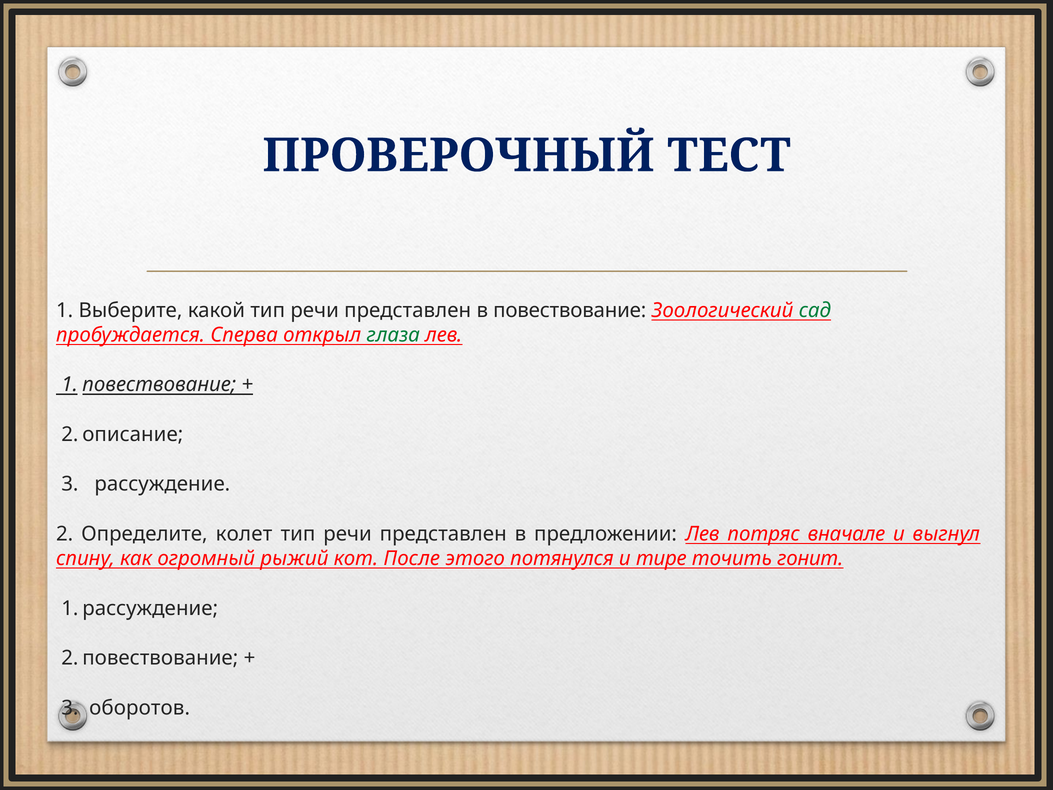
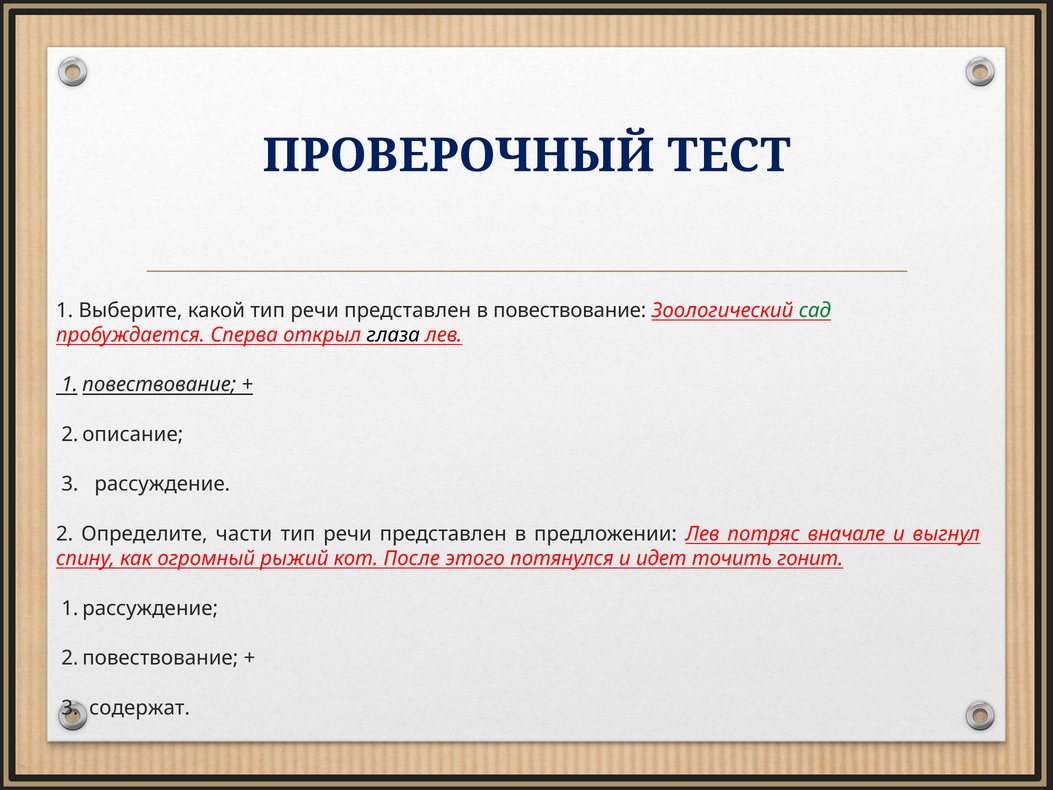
глаза colour: green -> black (393, 335)
колет: колет -> части (244, 534)
тире: тире -> идет (661, 558)
оборотов: оборотов -> содержат (140, 708)
